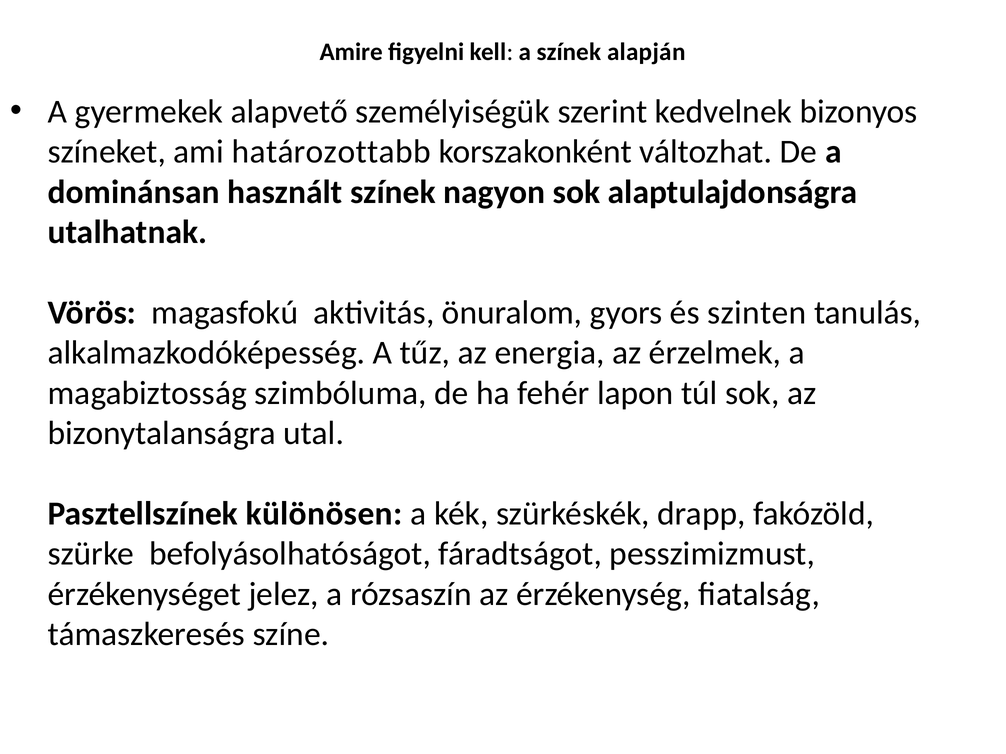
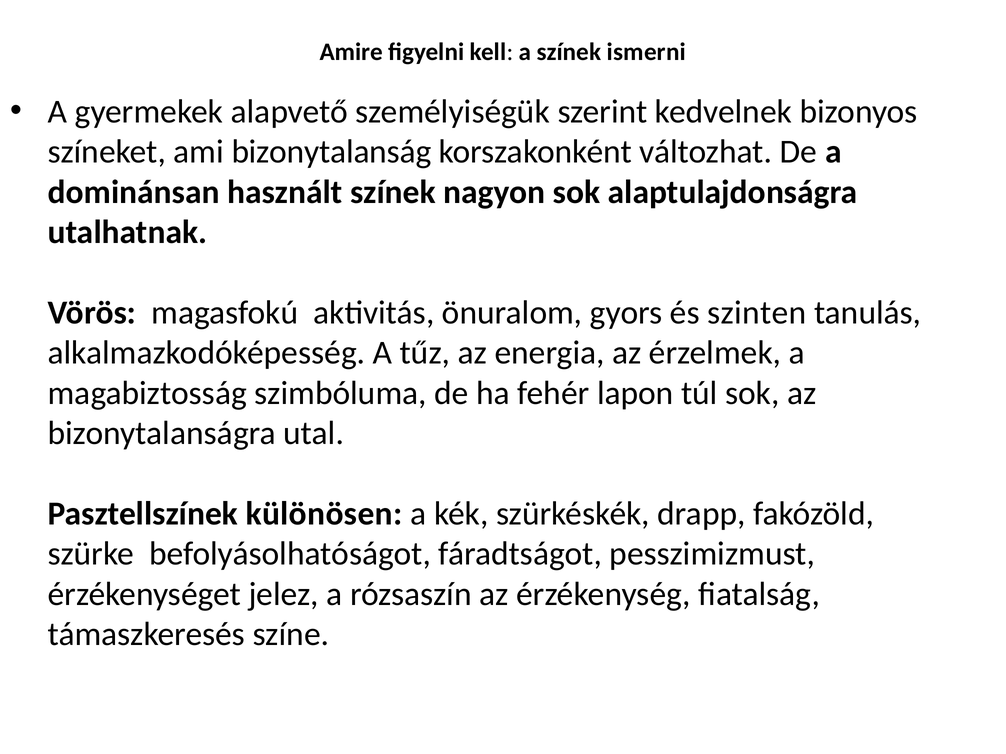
alapján: alapján -> ismerni (646, 52)
határozottabb: határozottabb -> bizonytalanság (331, 152)
